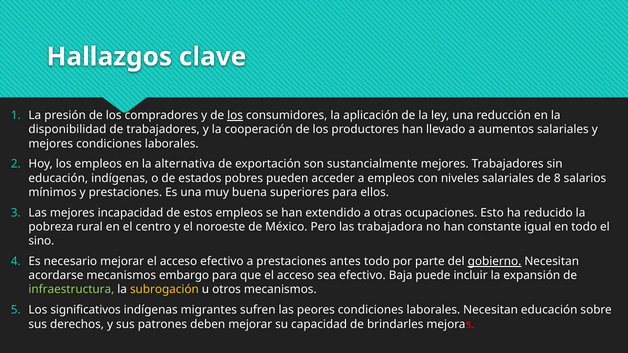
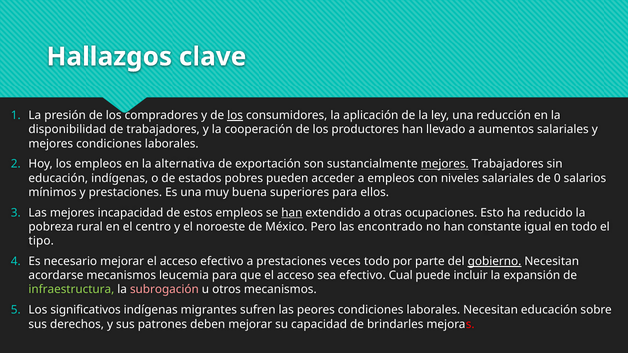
mejores underline: none -> present (445, 164)
8: 8 -> 0 (557, 178)
han underline: none -> present (292, 213)
trabajadora: trabajadora -> encontrado (390, 227)
sino: sino -> tipo (41, 241)
antes: antes -> veces (345, 262)
embargo: embargo -> leucemia (184, 276)
Baja: Baja -> Cual (401, 276)
subrogación colour: yellow -> pink (164, 290)
